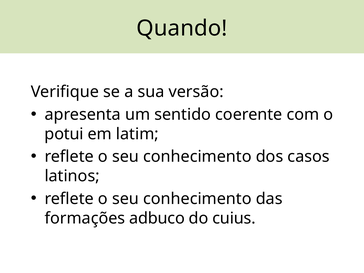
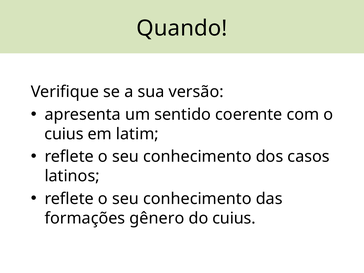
potui: potui -> cuius (64, 134)
adbuco: adbuco -> gênero (157, 218)
